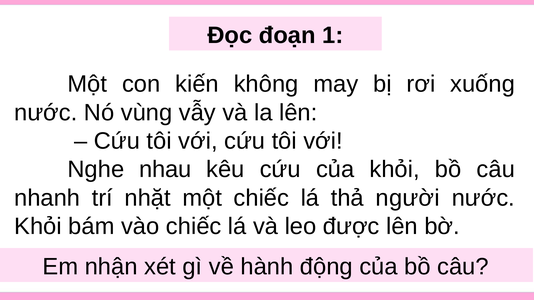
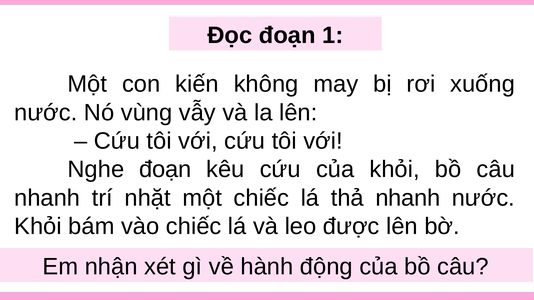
Nghe nhau: nhau -> đoạn (165, 170)
thả người: người -> nhanh (408, 198)
